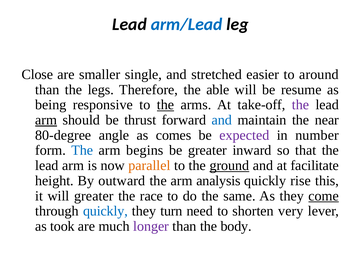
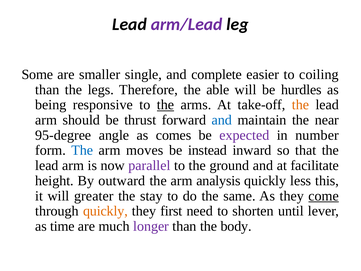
arm/Lead colour: blue -> purple (187, 24)
Close: Close -> Some (37, 74)
stretched: stretched -> complete (217, 74)
around: around -> coiling (319, 74)
resume: resume -> hurdles (301, 90)
the colour: purple -> orange (300, 105)
arm underline: present -> none (46, 120)
80-degree: 80-degree -> 95-degree (63, 135)
begins: begins -> moves (145, 150)
be greater: greater -> instead (208, 150)
parallel colour: orange -> purple (149, 165)
ground underline: present -> none (229, 165)
rise: rise -> less (301, 181)
race: race -> stay (151, 196)
quickly colour: blue -> orange (105, 211)
turn: turn -> first (171, 211)
very: very -> until (291, 211)
took: took -> time (62, 226)
